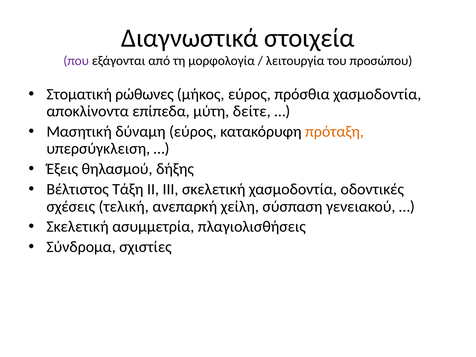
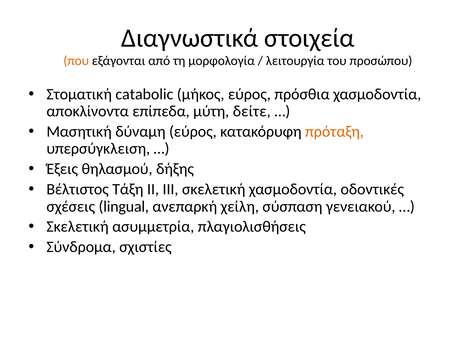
που colour: purple -> orange (76, 61)
ρώθωνες: ρώθωνες -> catabolic (144, 94)
τελική: τελική -> lingual (124, 206)
